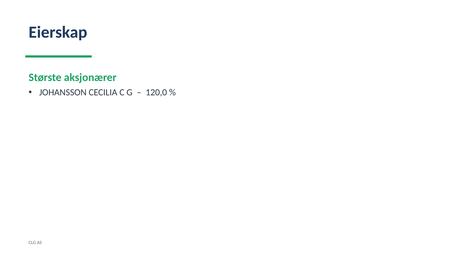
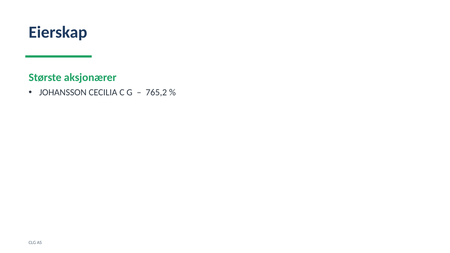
120,0: 120,0 -> 765,2 (156, 93)
